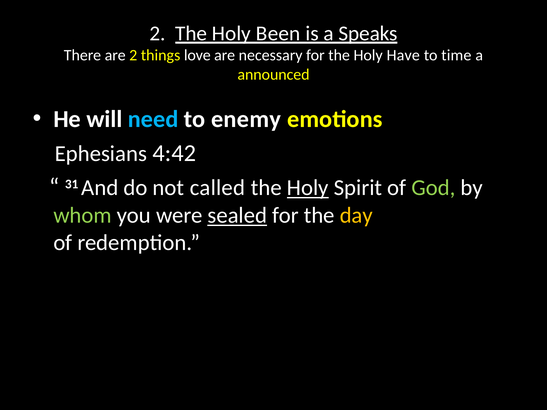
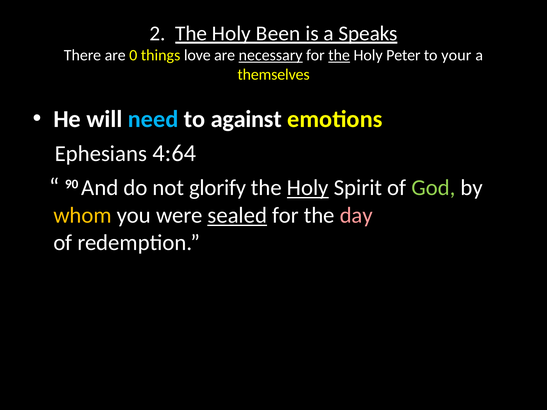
are 2: 2 -> 0 (133, 55)
necessary underline: none -> present (271, 55)
the underline: none -> present (339, 55)
Have: Have -> Peter (403, 55)
time: time -> your (456, 55)
announced: announced -> themselves (274, 75)
enemy: enemy -> against (246, 119)
4:42: 4:42 -> 4:64 (174, 153)
31: 31 -> 90 (72, 184)
called: called -> glorify (218, 188)
whom colour: light green -> yellow (83, 216)
day colour: yellow -> pink (356, 216)
